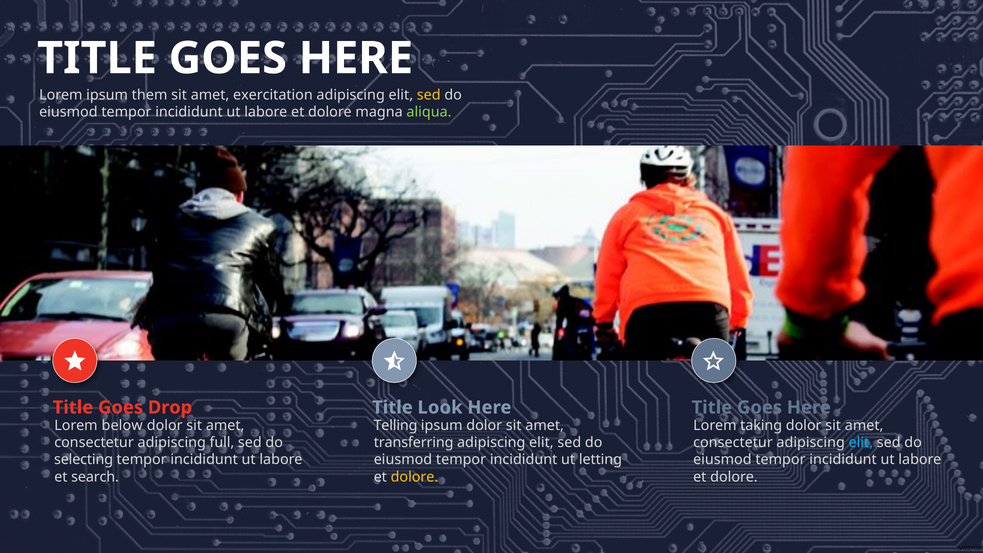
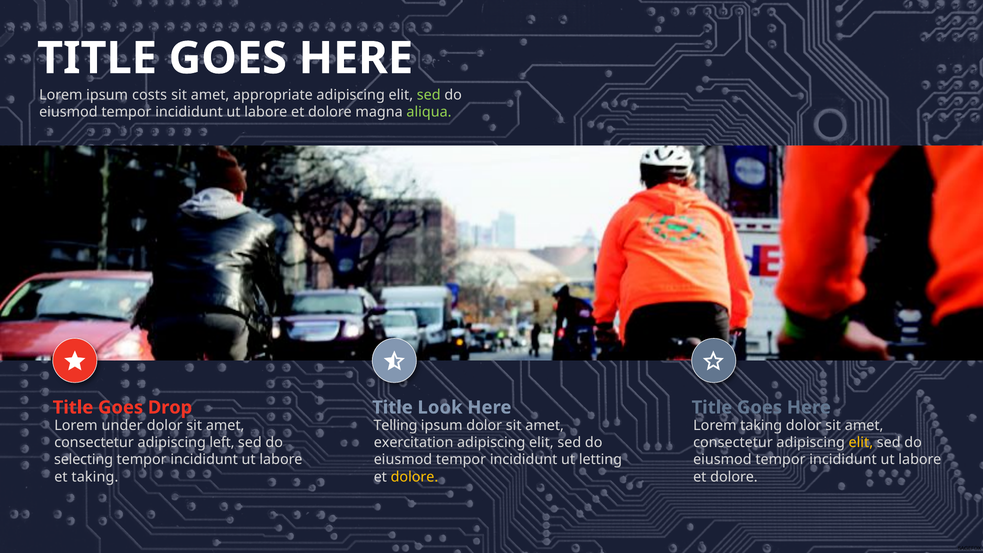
them: them -> costs (150, 95)
exercitation: exercitation -> appropriate (273, 95)
sed colour: yellow -> light green (429, 95)
below: below -> under (122, 425)
full: full -> left (222, 442)
transferring: transferring -> exercitation (414, 442)
elit colour: light blue -> yellow (861, 442)
et search: search -> taking (95, 477)
